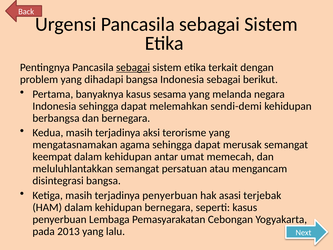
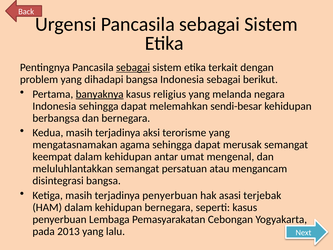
banyaknya underline: none -> present (100, 94)
sesama: sesama -> religius (170, 94)
sendi-demi: sendi-demi -> sendi-besar (236, 106)
memecah: memecah -> mengenal (230, 157)
